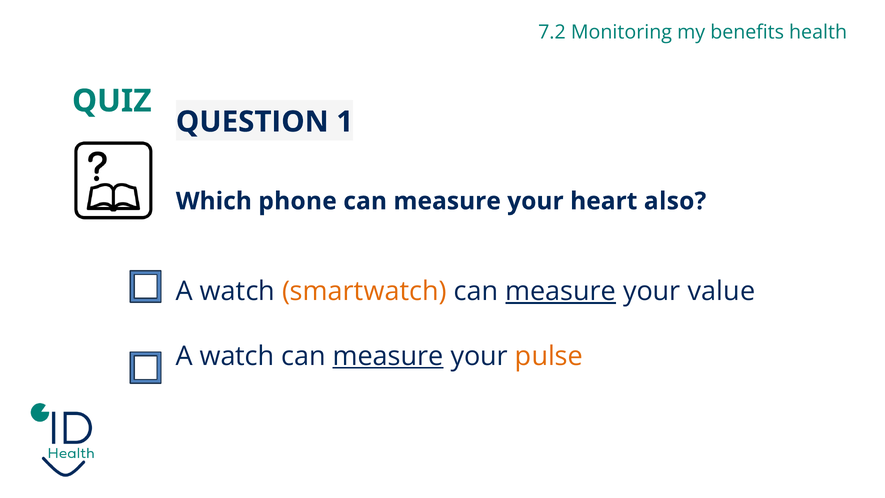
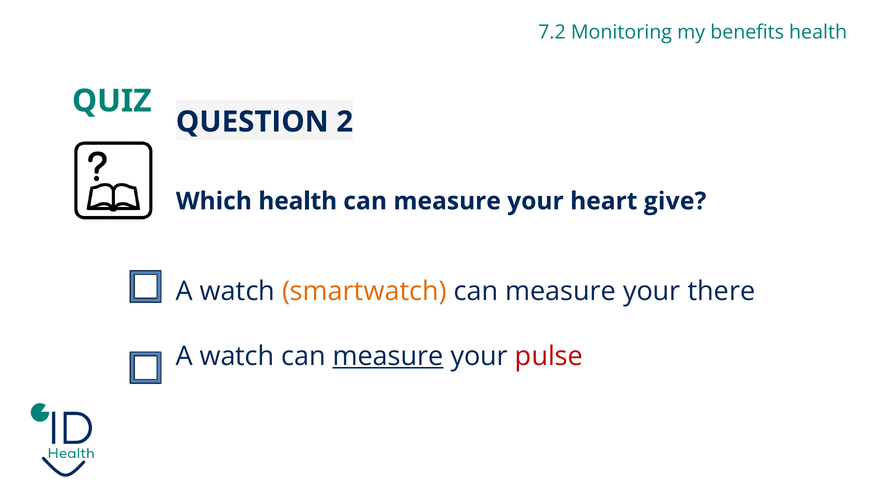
1: 1 -> 2 (345, 122)
Which phone: phone -> health (298, 201)
also: also -> give (675, 201)
measure underline: present -> none (561, 291)
value: value -> there (722, 291)
pulse colour: orange -> red (549, 356)
